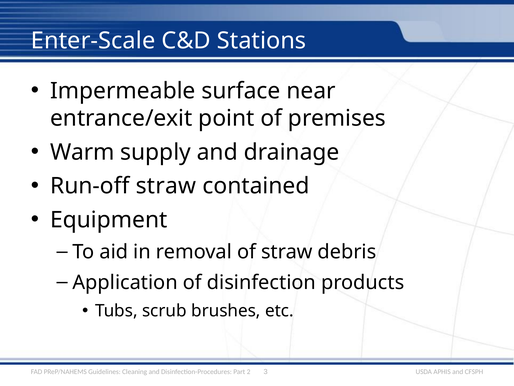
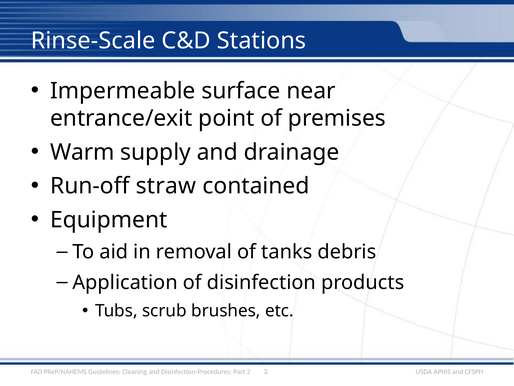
Enter-Scale: Enter-Scale -> Rinse-Scale (93, 41)
of straw: straw -> tanks (287, 252)
